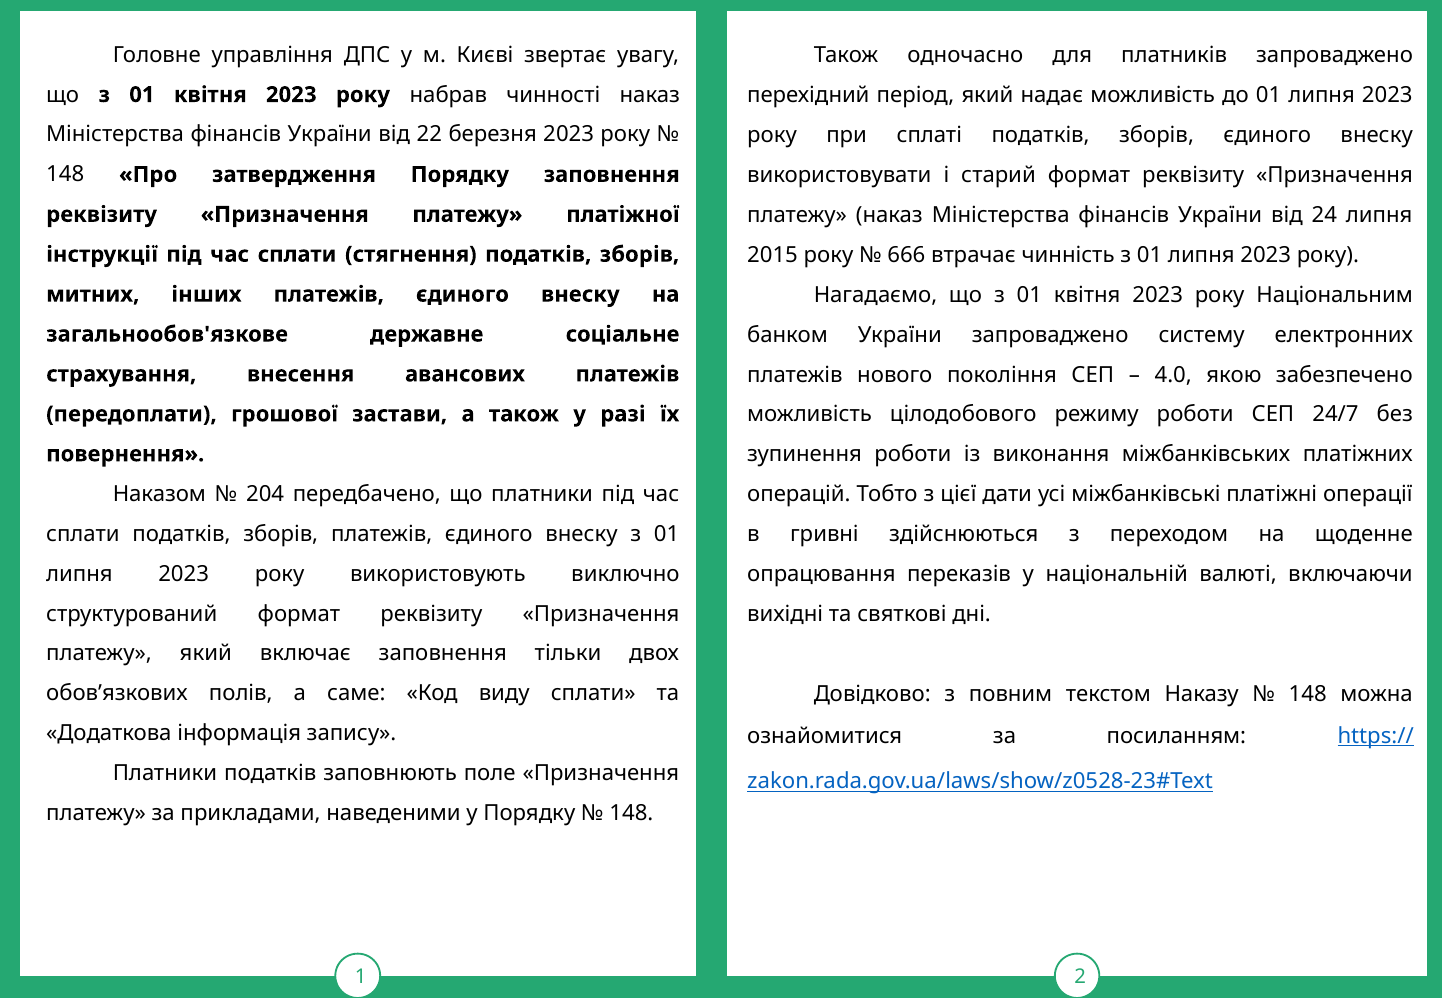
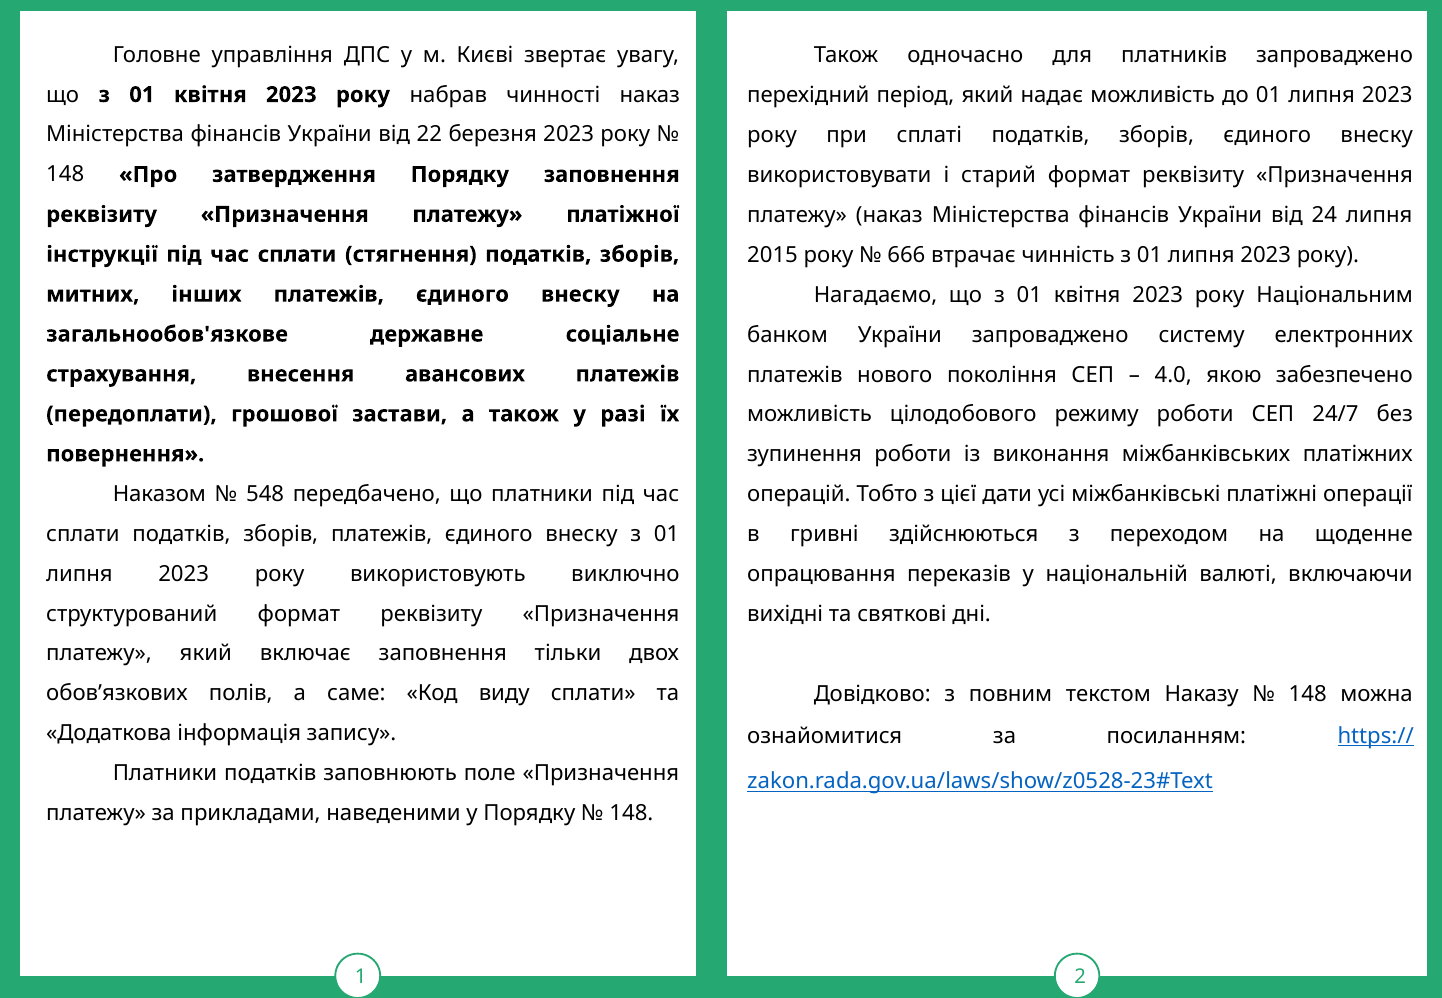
204: 204 -> 548 (265, 494)
